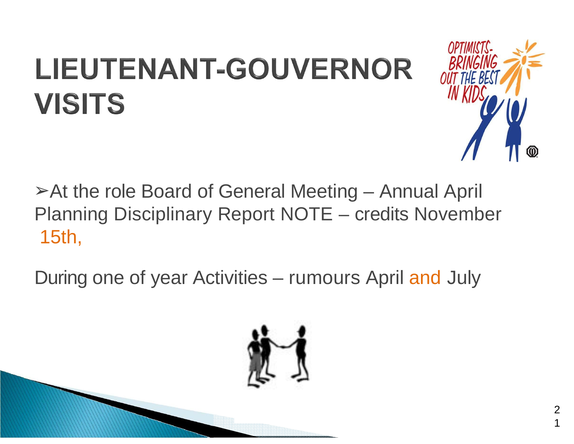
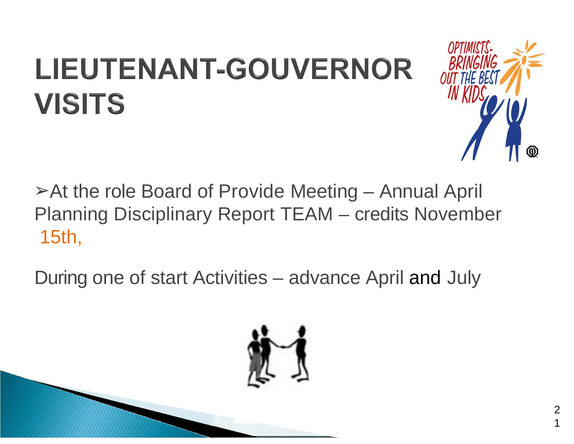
General: General -> Provide (252, 191)
NOTE: NOTE -> TEAM (307, 214)
year: year -> start (169, 278)
rumours: rumours -> advance (325, 278)
and colour: orange -> black (425, 278)
